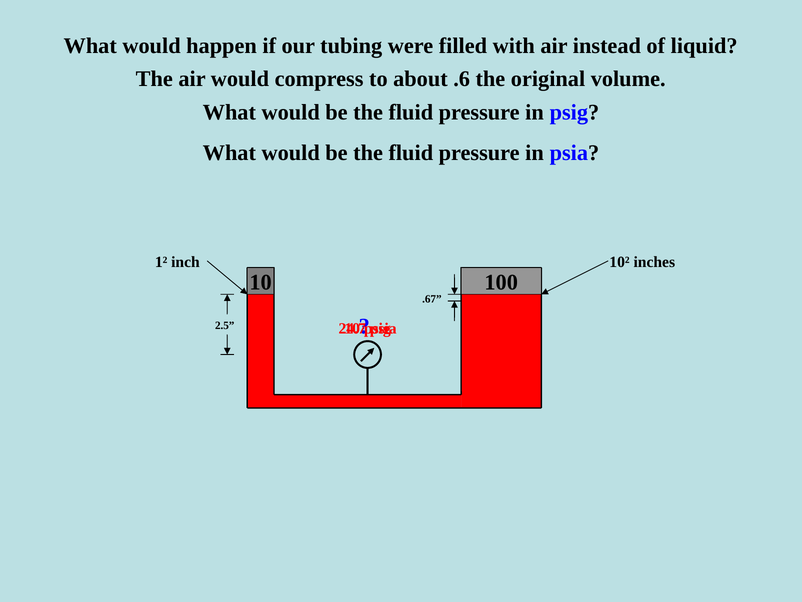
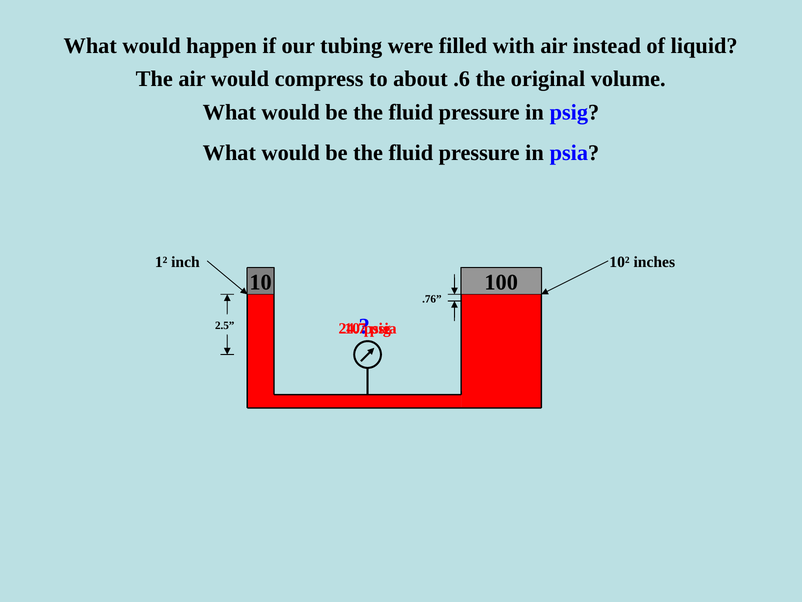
.67: .67 -> .76 (432, 299)
